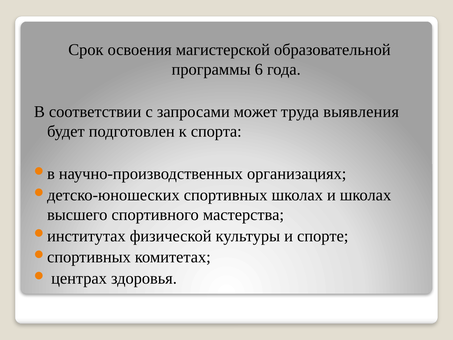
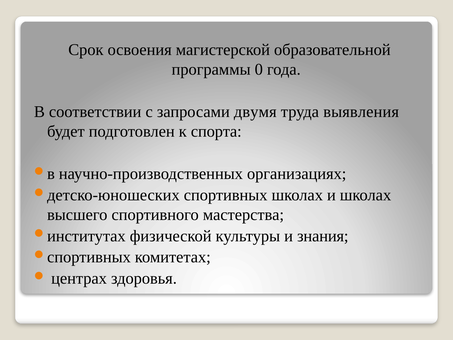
6: 6 -> 0 (259, 69)
может: может -> двумя (255, 112)
спорте: спорте -> знания (323, 236)
